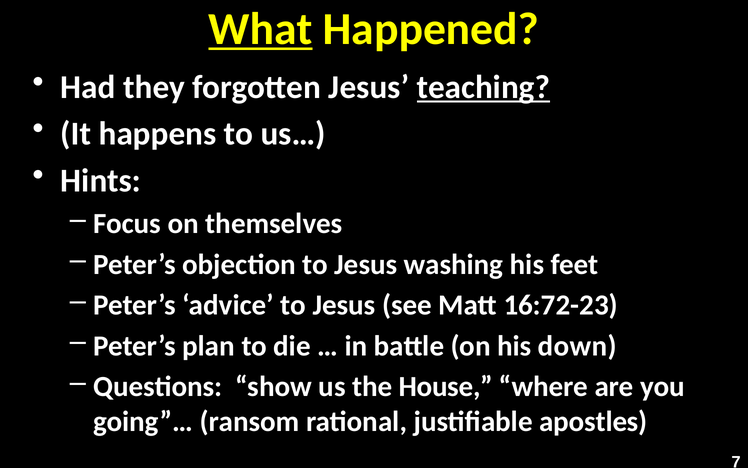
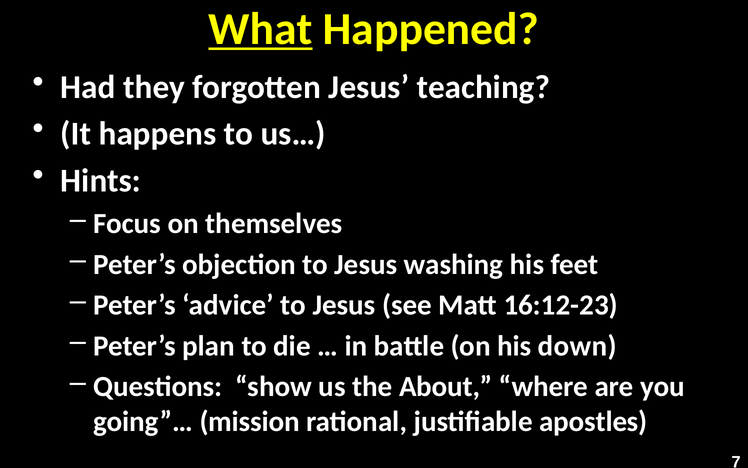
teaching underline: present -> none (483, 87)
16:72-23: 16:72-23 -> 16:12-23 (561, 305)
House: House -> About (446, 386)
ransom: ransom -> mission (250, 421)
